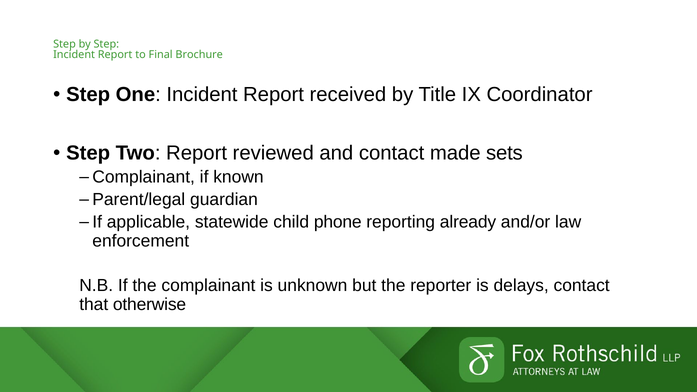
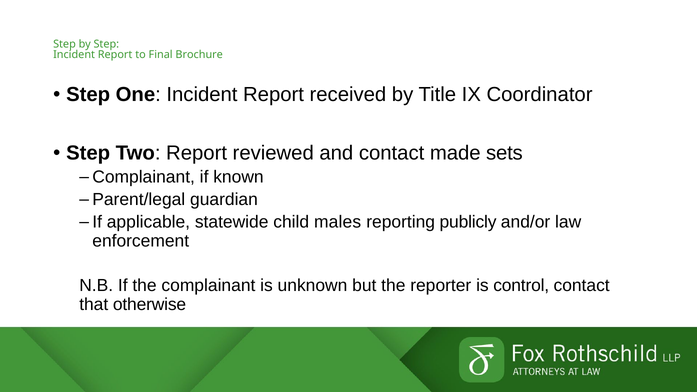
phone: phone -> males (338, 222)
already: already -> publicly (468, 222)
delays: delays -> control (521, 286)
